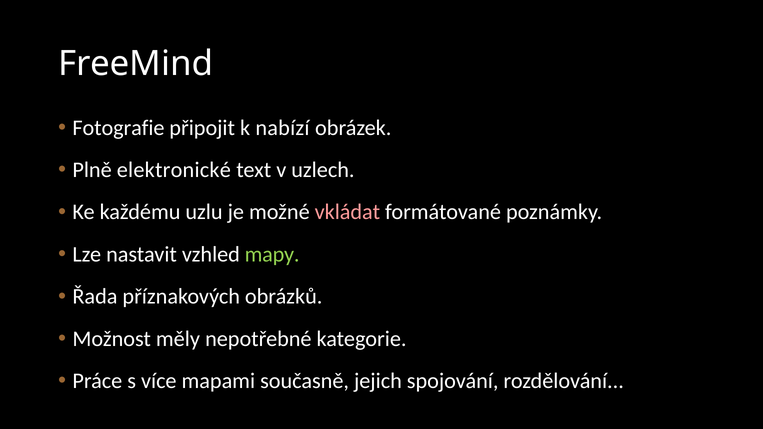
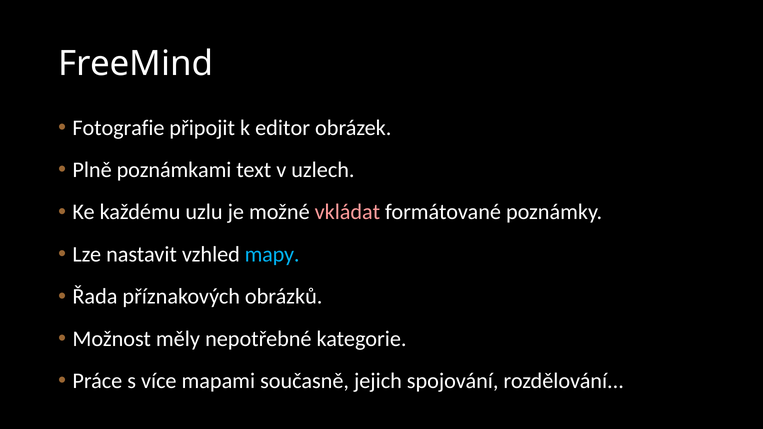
nabízí: nabízí -> editor (283, 128)
elektronické: elektronické -> poznámkami (174, 170)
mapy colour: light green -> light blue (272, 254)
